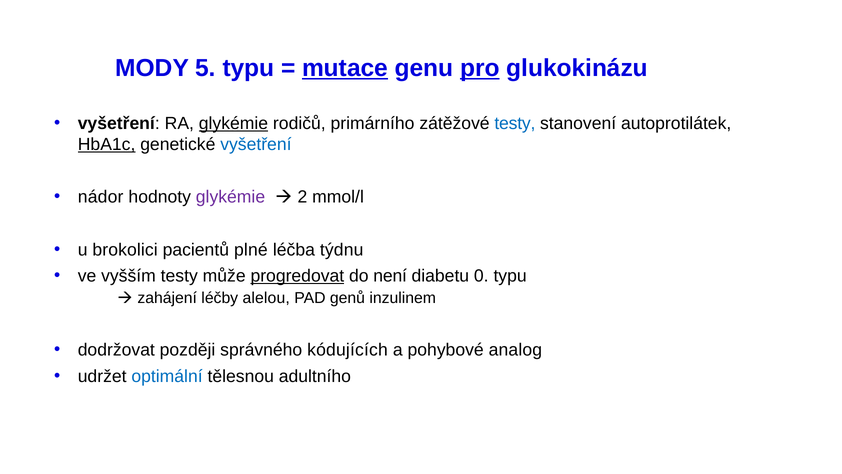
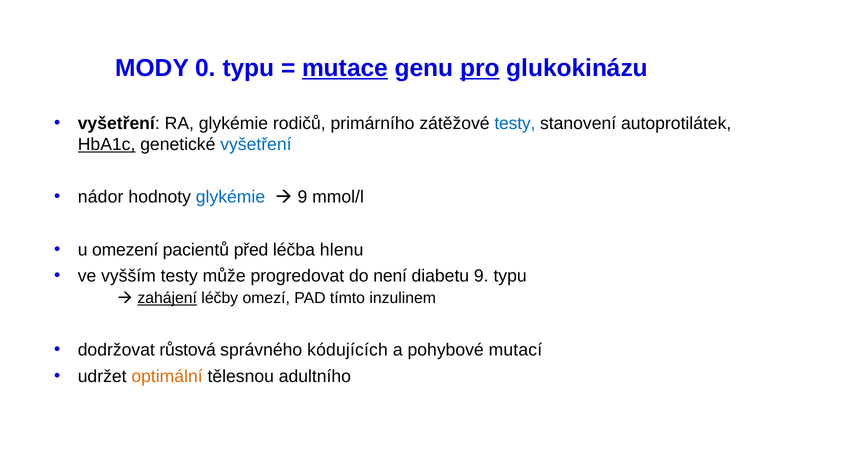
5: 5 -> 0 (206, 68)
glykémie underline: present -> none (233, 123)
glykémie colour: purple -> blue (230, 197)
2: 2 -> 9 (302, 197)
brokolici: brokolici -> omezení (125, 250)
plné: plné -> před (251, 250)
týdnu: týdnu -> hlenu (342, 250)
progredovat underline: present -> none (297, 276)
diabetu 0: 0 -> 9 (481, 276)
zahájení underline: none -> present (167, 298)
alelou: alelou -> omezí (266, 298)
genů: genů -> tímto (347, 298)
později: později -> růstová (188, 350)
analog: analog -> mutací (515, 350)
optimální colour: blue -> orange (167, 376)
